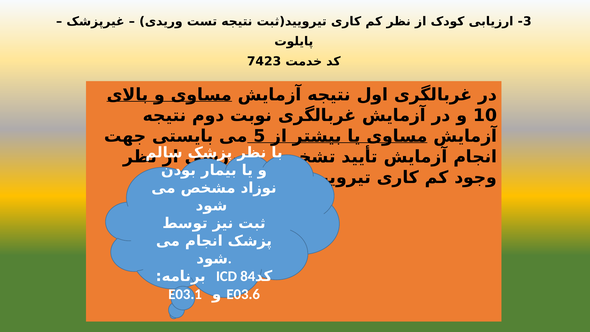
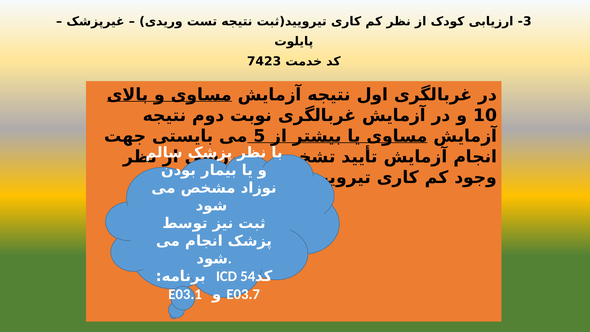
84: 84 -> 54 (248, 276)
E03.6: E03.6 -> E03.7 (243, 294)
